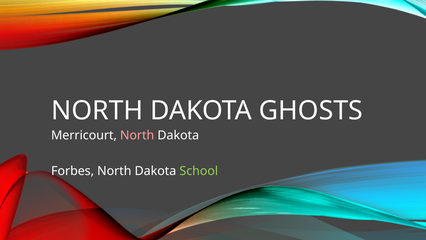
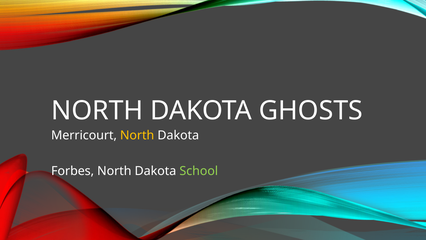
North colour: pink -> yellow (137, 135)
